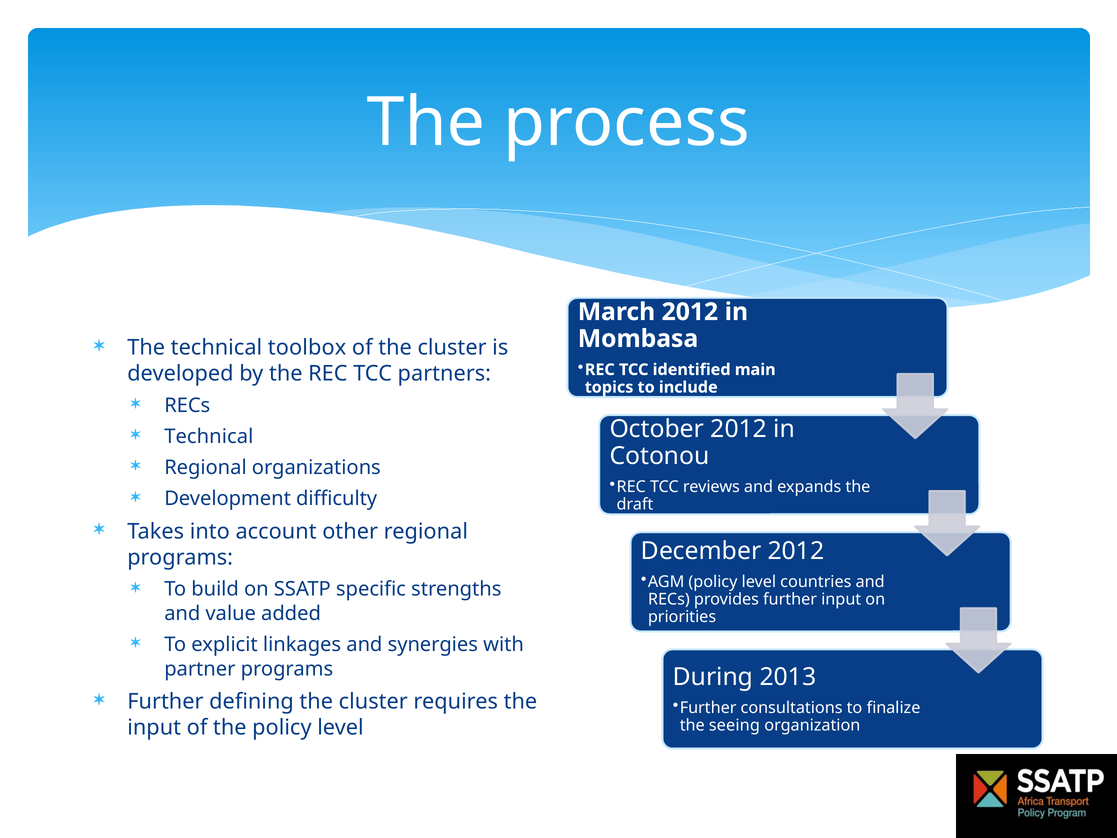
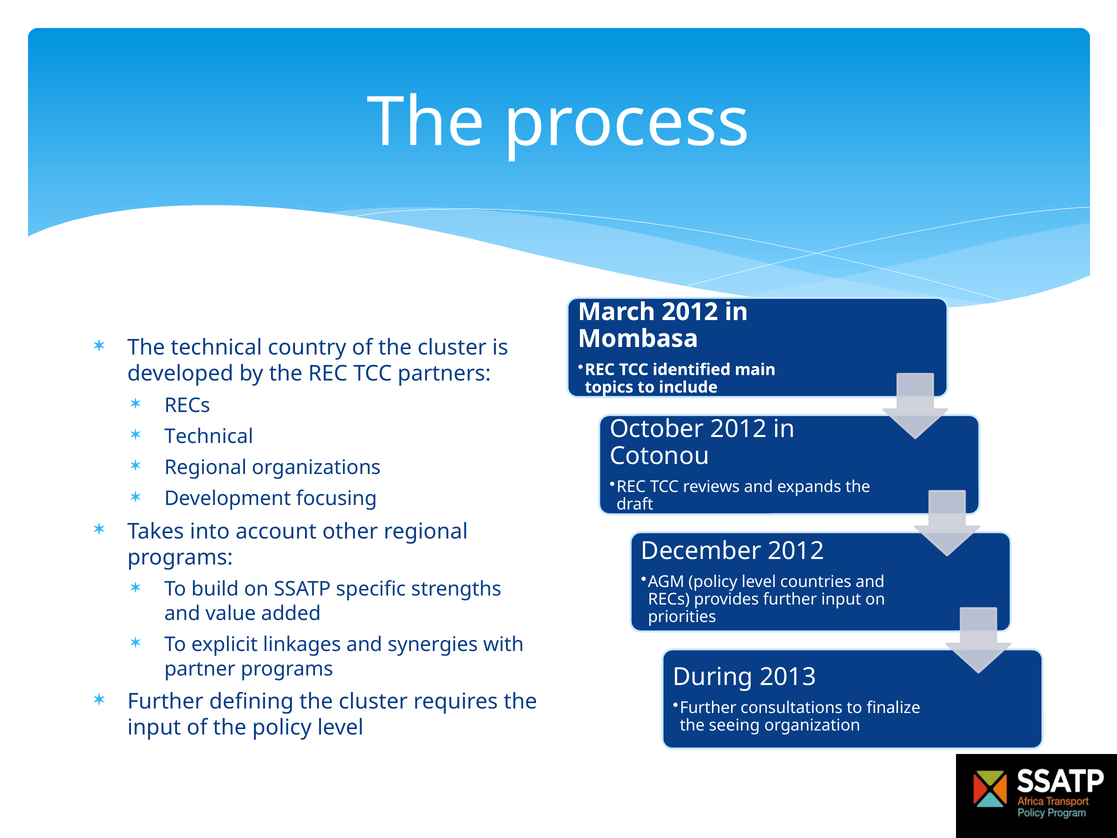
toolbox: toolbox -> country (307, 347)
difficulty: difficulty -> focusing (337, 498)
